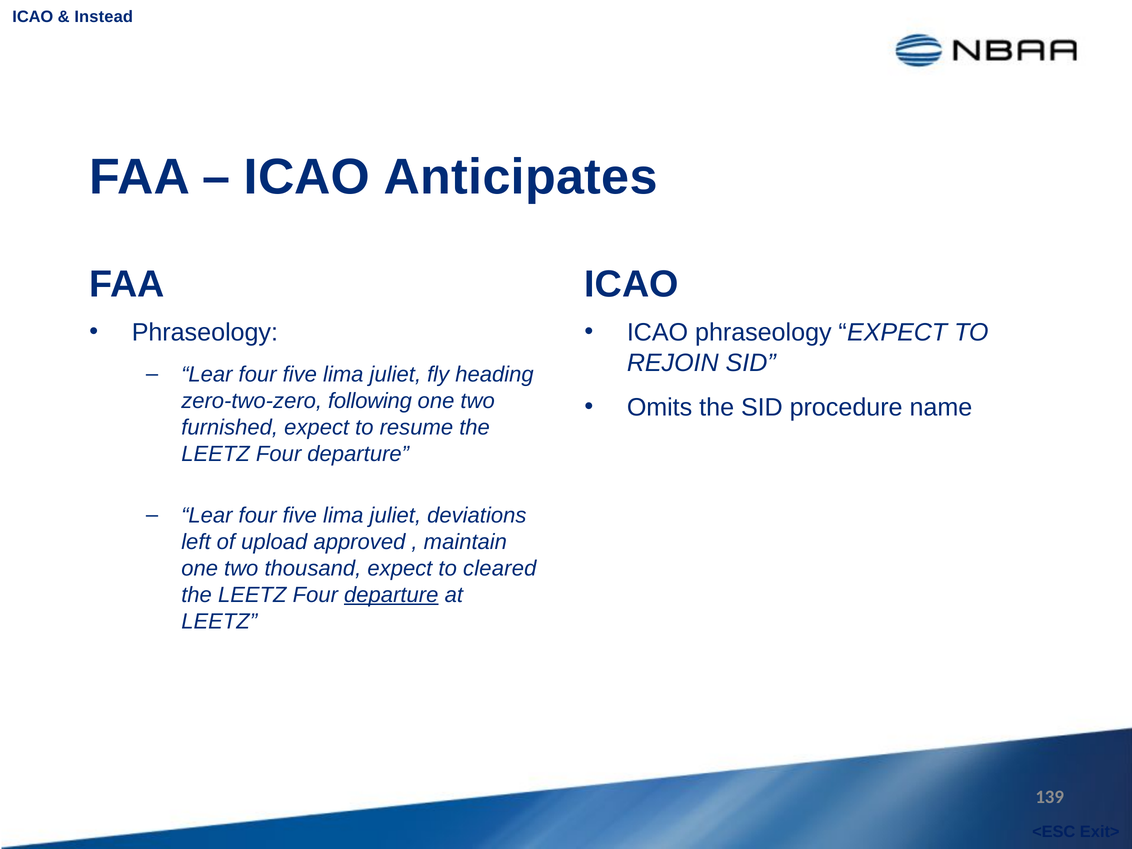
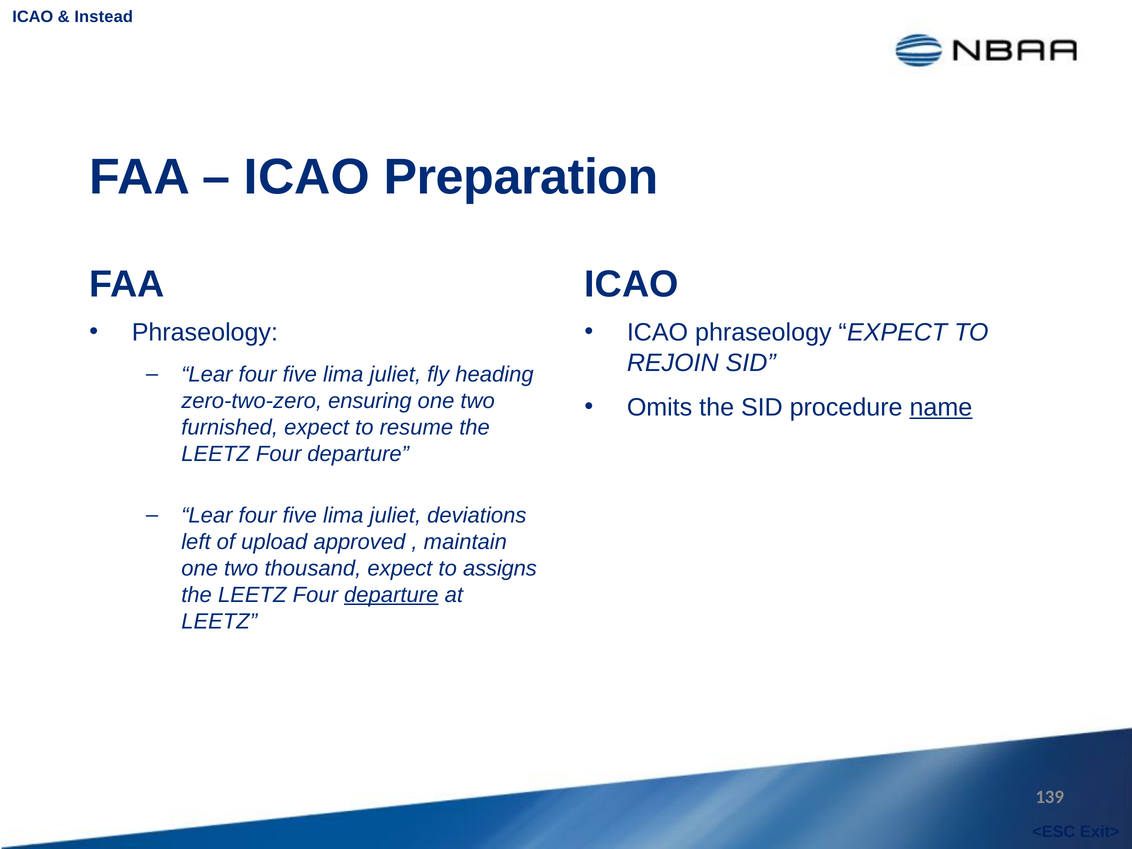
Anticipates: Anticipates -> Preparation (521, 177)
following: following -> ensuring (370, 401)
name underline: none -> present (941, 407)
cleared: cleared -> assigns (500, 568)
